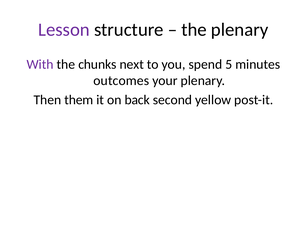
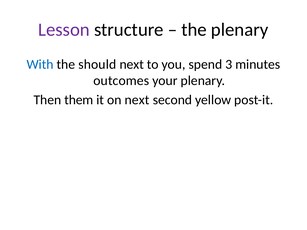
With colour: purple -> blue (40, 64)
chunks: chunks -> should (97, 64)
5: 5 -> 3 (229, 64)
on back: back -> next (137, 100)
